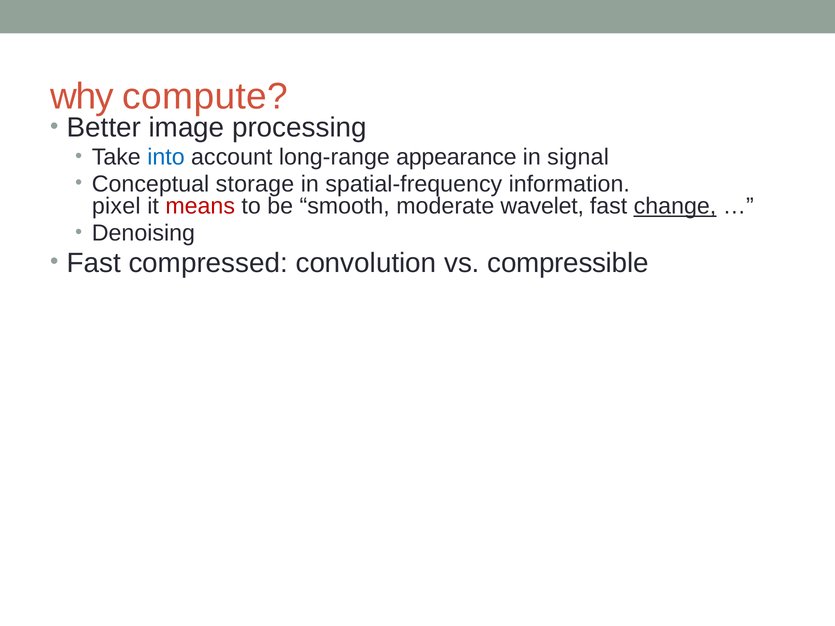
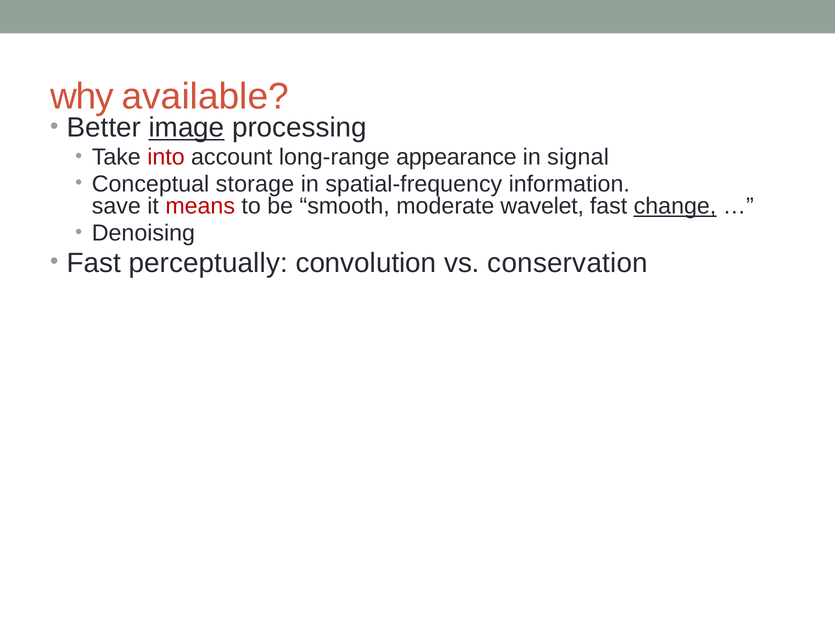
compute: compute -> available (205, 97)
image underline: none -> present (187, 128)
into colour: blue -> red (166, 157)
pixel: pixel -> save (116, 206)
compressed: compressed -> perceptually (208, 263)
compressible: compressible -> conservation (568, 263)
